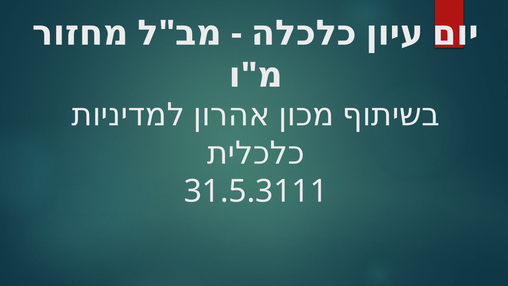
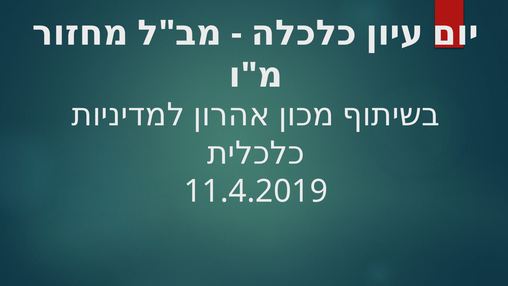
31.5.3111: 31.5.3111 -> 11.4.2019 (256, 191)
